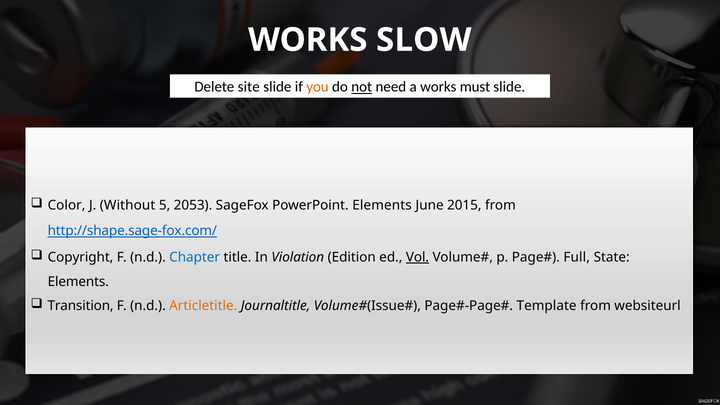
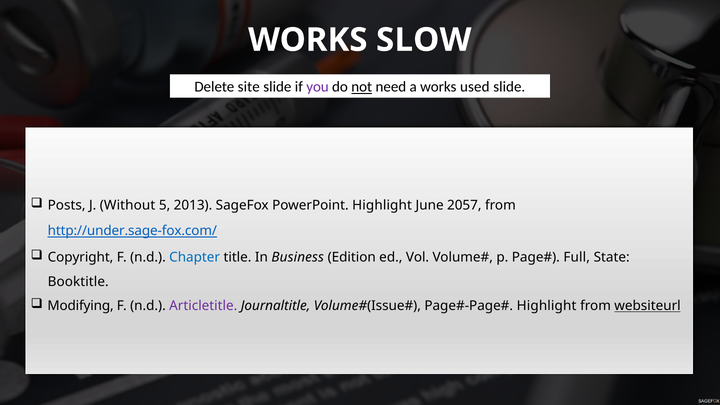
you colour: orange -> purple (318, 87)
must: must -> used (475, 87)
Color: Color -> Posts (67, 205)
2053: 2053 -> 2013 (193, 205)
PowerPoint Elements: Elements -> Highlight (382, 205)
2015: 2015 -> 2057 (464, 205)
http://shape.sage-fox.com/: http://shape.sage-fox.com/ -> http://under.sage-fox.com/ (132, 231)
Violation: Violation -> Business (298, 257)
Vol underline: present -> none (417, 257)
Elements: Elements -> Booktitle (78, 282)
Transition: Transition -> Modifying (81, 306)
Articletitle colour: orange -> purple (203, 306)
Template: Template -> Highlight (547, 306)
websiteurl underline: none -> present (648, 306)
